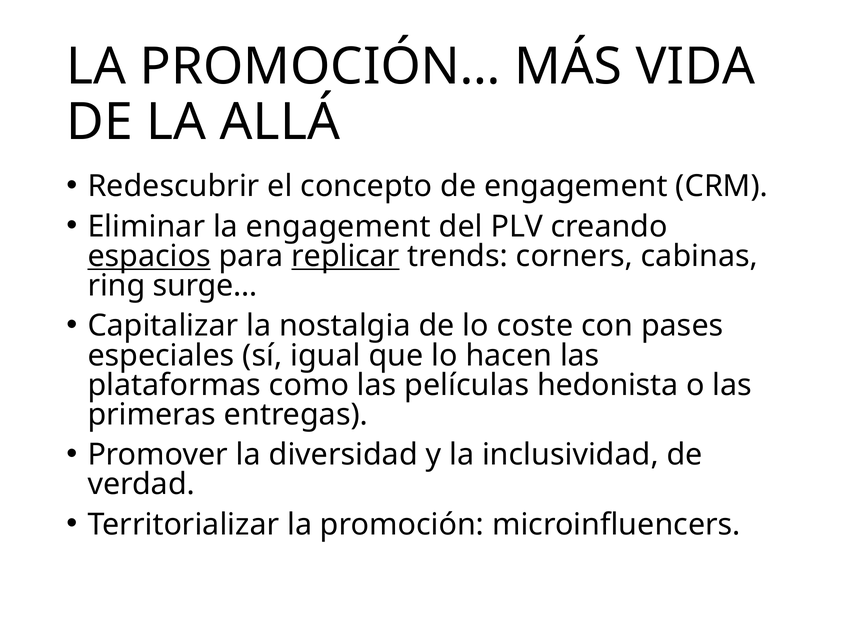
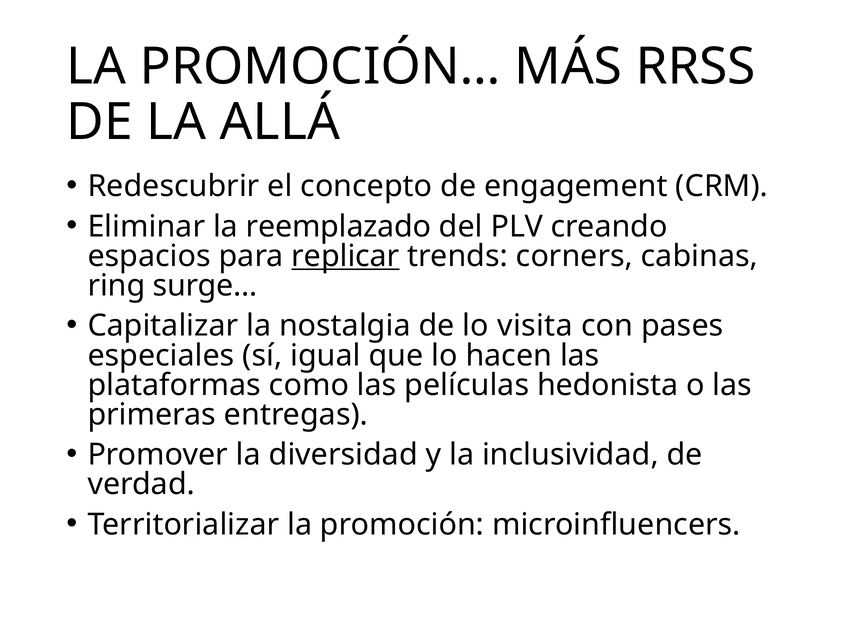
VIDA: VIDA -> RRSS (696, 67)
la engagement: engagement -> reemplazado (339, 226)
espacios underline: present -> none (149, 256)
coste: coste -> visita (535, 326)
